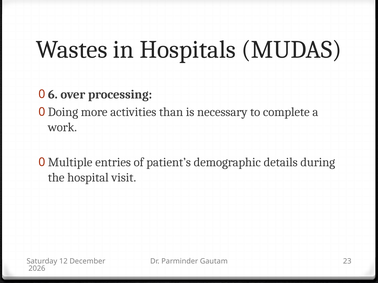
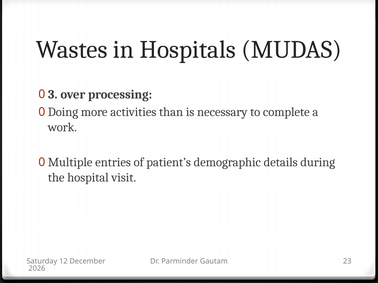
6: 6 -> 3 (53, 95)
